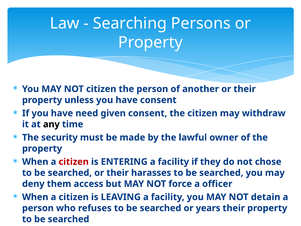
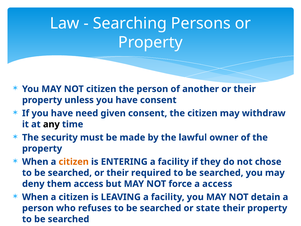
citizen colour: red -> orange (74, 162)
harasses: harasses -> required (151, 173)
a officer: officer -> access (217, 184)
years: years -> state (208, 208)
